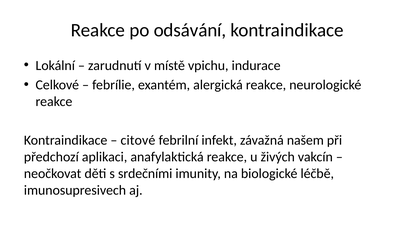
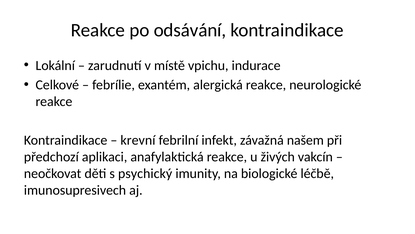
citové: citové -> krevní (138, 140)
srdečními: srdečními -> psychický (145, 173)
